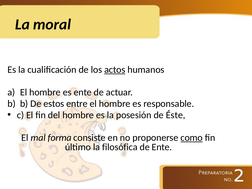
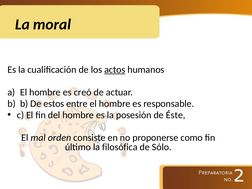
es ente: ente -> creó (83, 92)
forma: forma -> orden (59, 138)
como underline: present -> none (192, 138)
de Ente: Ente -> Sólo (162, 147)
